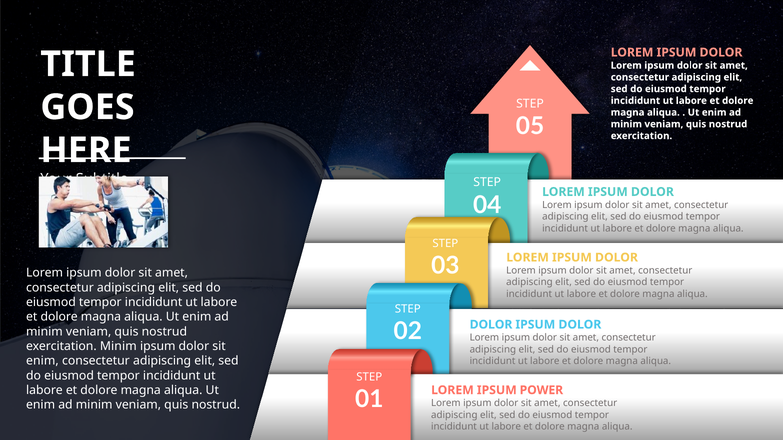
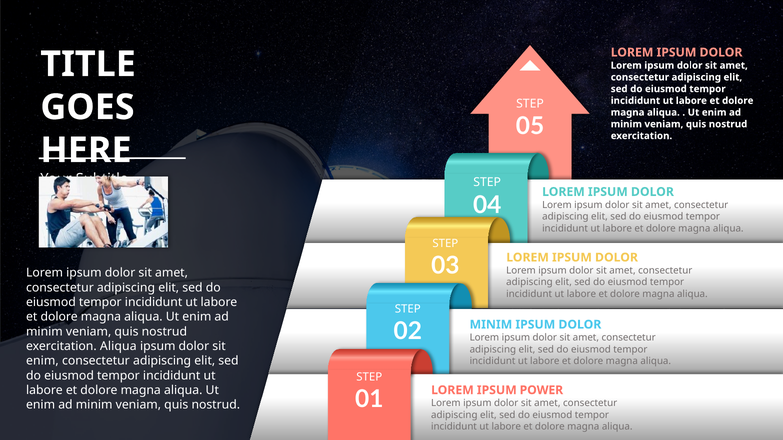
02 DOLOR: DOLOR -> MINIM (491, 325)
exercitation Minim: Minim -> Aliqua (118, 347)
